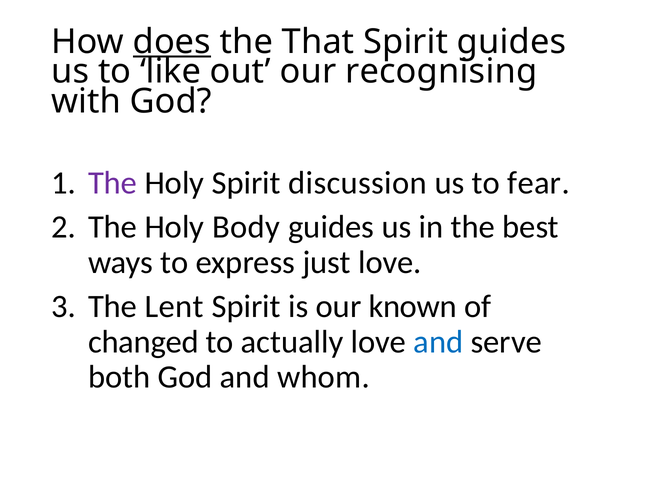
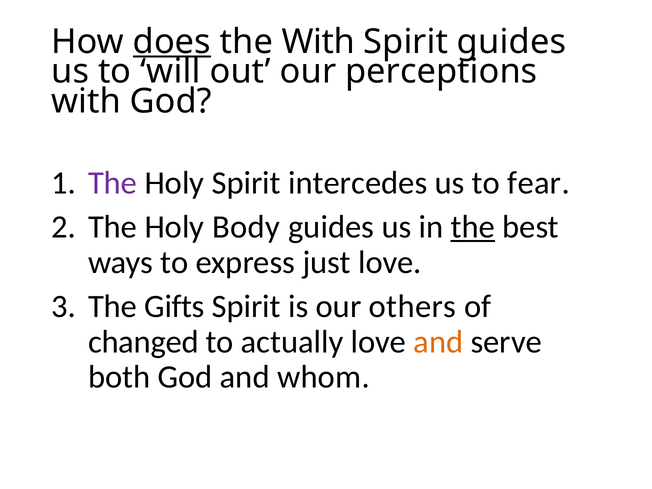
the That: That -> With (318, 42)
like: like -> will (170, 71)
recognising: recognising -> perceptions (441, 71)
discussion: discussion -> intercedes (358, 183)
the underline: none -> present (473, 227)
Lent: Lent -> Gifts (175, 307)
known: known -> others (413, 307)
and colour: blue -> orange (438, 342)
